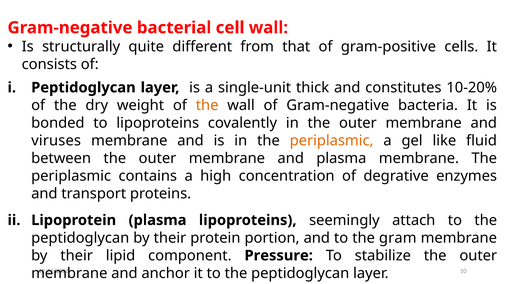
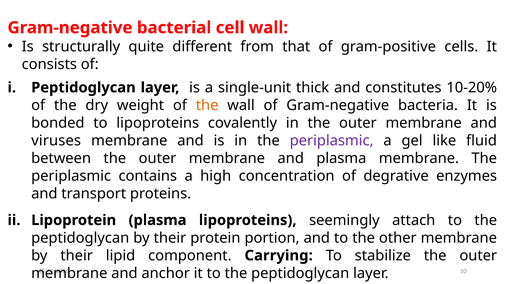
periplasmic colour: orange -> purple (332, 141)
gram: gram -> other (398, 238)
Pressure: Pressure -> Carrying (279, 256)
